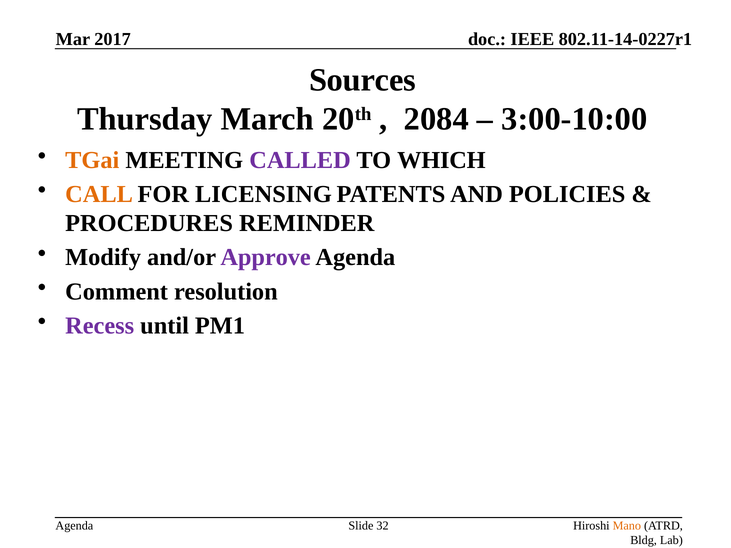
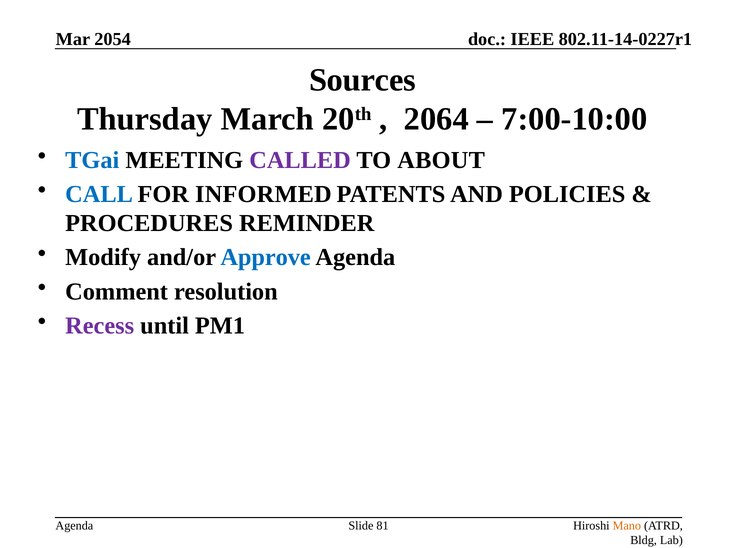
2017: 2017 -> 2054 (113, 39)
2084: 2084 -> 2064 (436, 119)
3:00-10:00: 3:00-10:00 -> 7:00-10:00 (574, 119)
TGai colour: orange -> blue (92, 160)
WHICH: WHICH -> ABOUT (441, 160)
CALL colour: orange -> blue (99, 194)
LICENSING: LICENSING -> INFORMED (263, 194)
Approve colour: purple -> blue (266, 258)
32: 32 -> 81 (383, 526)
